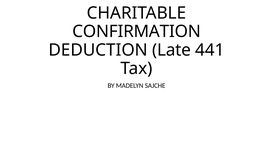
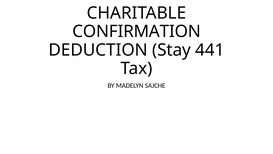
Late: Late -> Stay (171, 50)
